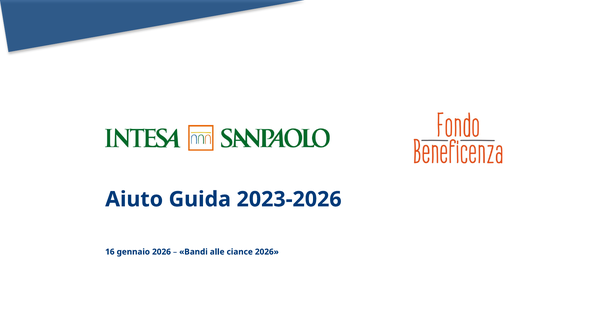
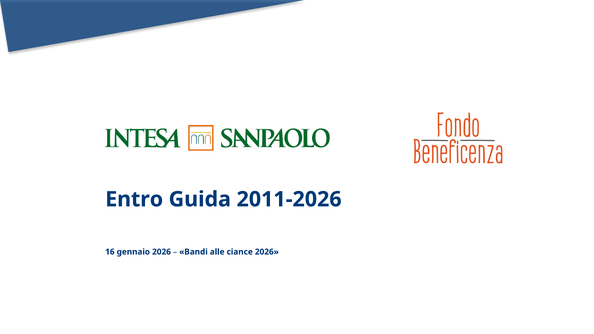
Aiuto: Aiuto -> Entro (134, 199)
2023-2026: 2023-2026 -> 2011-2026 (289, 199)
